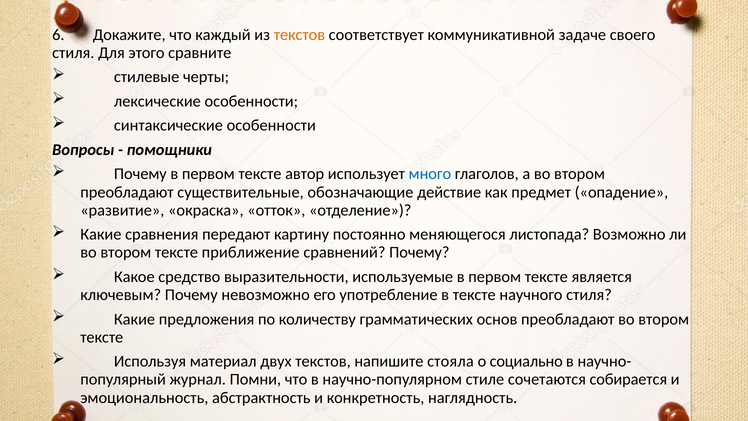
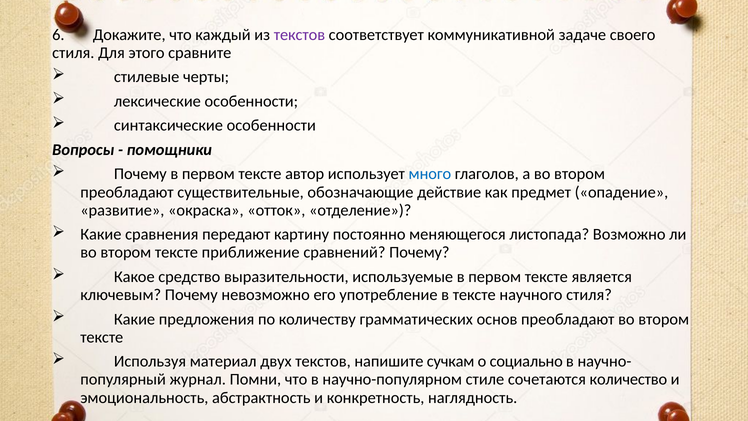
текстов colour: orange -> purple (299, 35)
стояла: стояла -> сучкам (451, 361)
собирается: собирается -> количество (628, 379)
